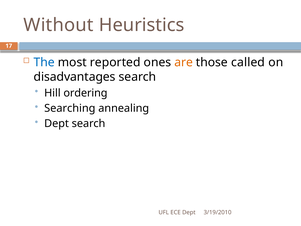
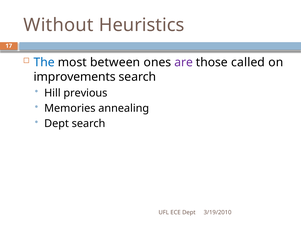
reported: reported -> between (115, 62)
are colour: orange -> purple (184, 62)
disadvantages: disadvantages -> improvements (75, 77)
ordering: ordering -> previous (85, 93)
Searching: Searching -> Memories (70, 108)
